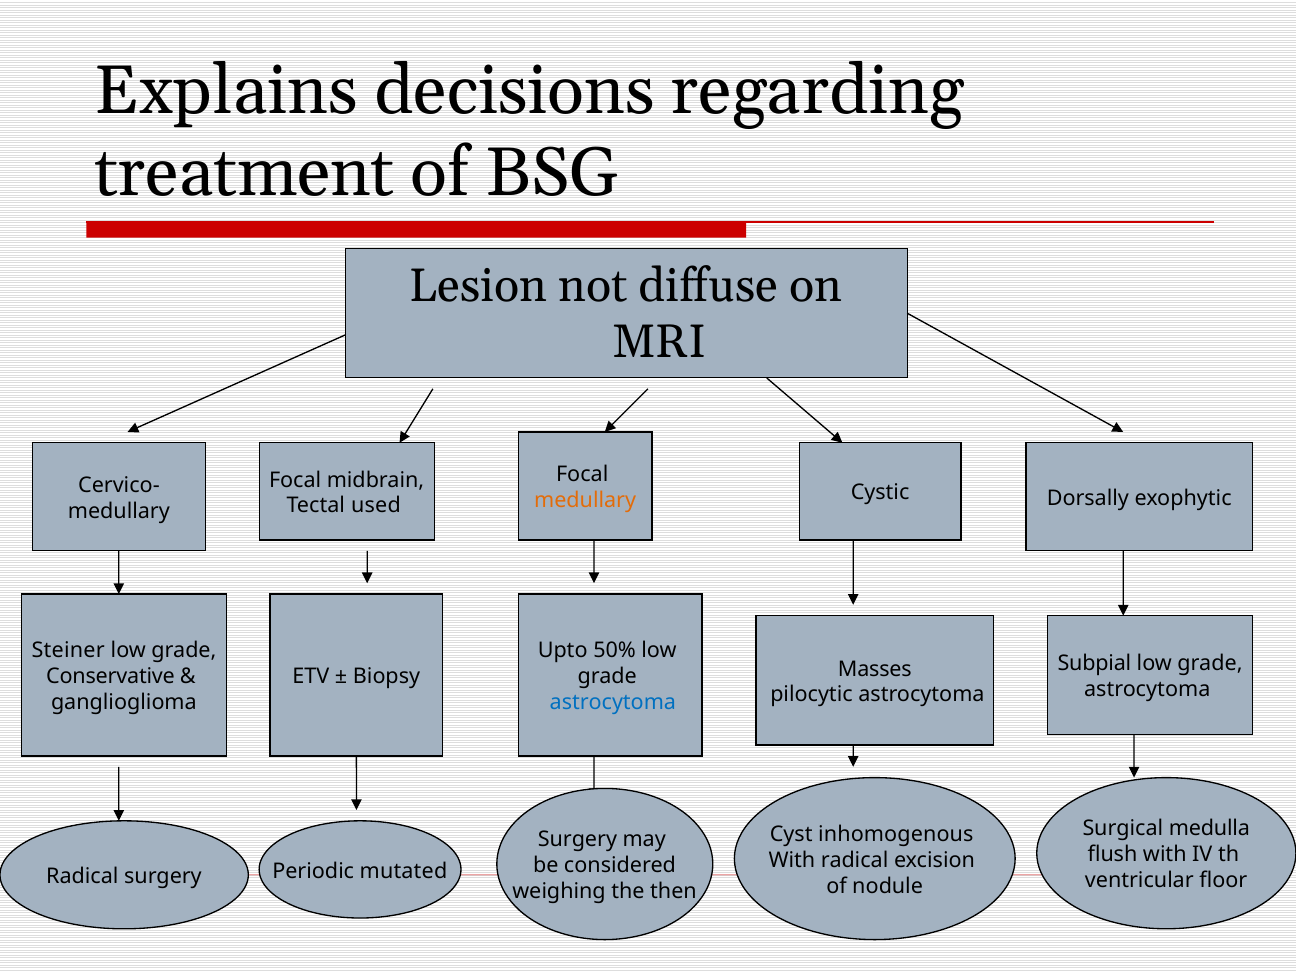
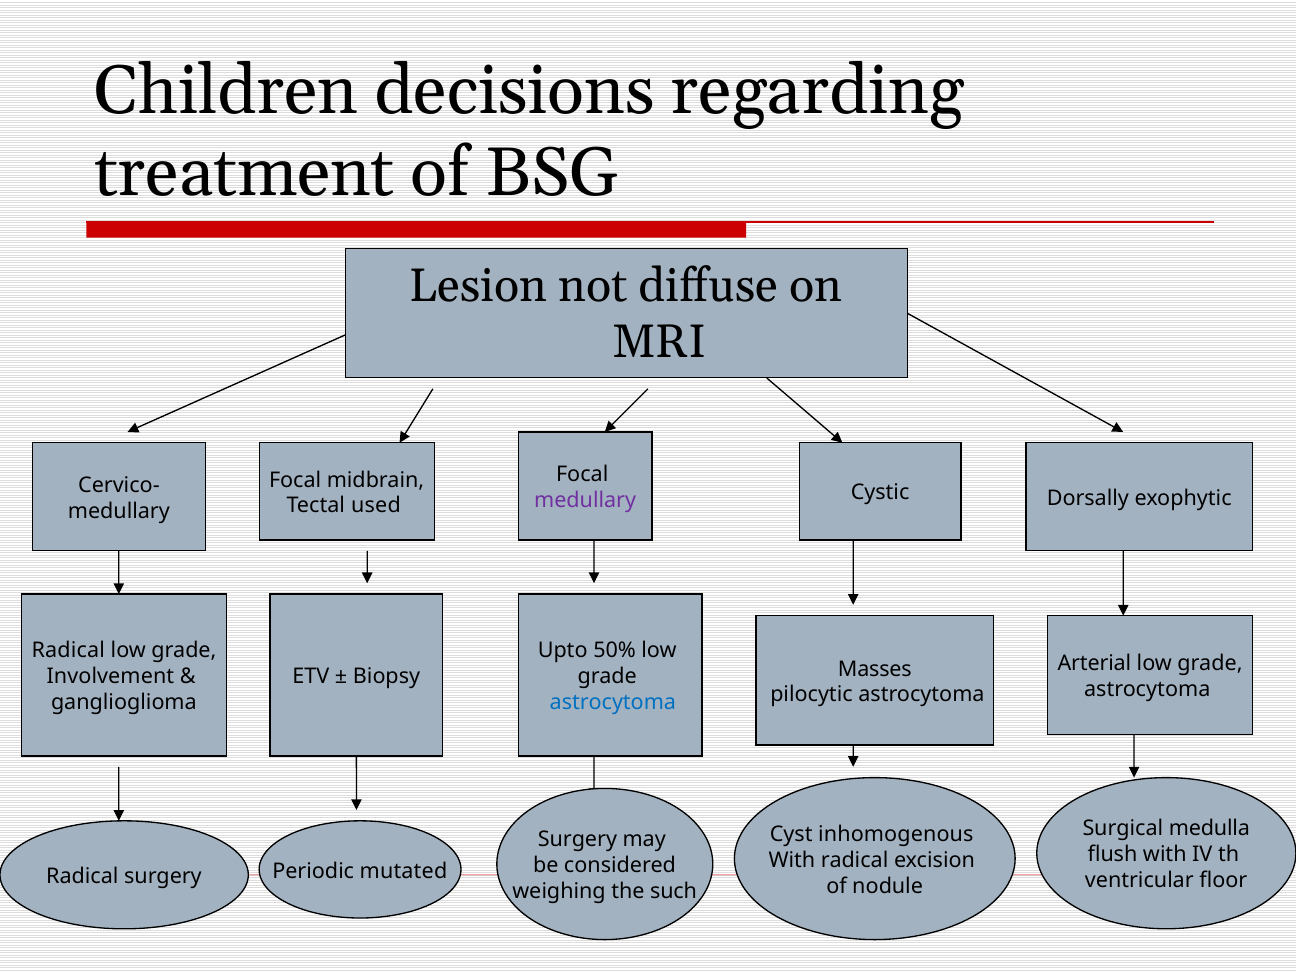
Explains: Explains -> Children (226, 91)
medullary colour: orange -> purple (585, 500)
Steiner: Steiner -> Radical (68, 651)
Subpial: Subpial -> Arterial (1094, 663)
Conservative: Conservative -> Involvement (110, 676)
then: then -> such (674, 891)
